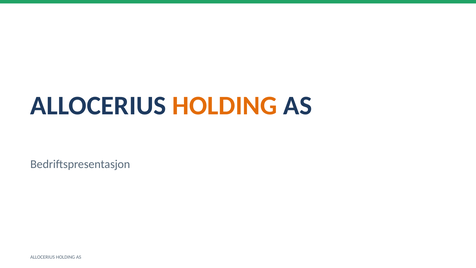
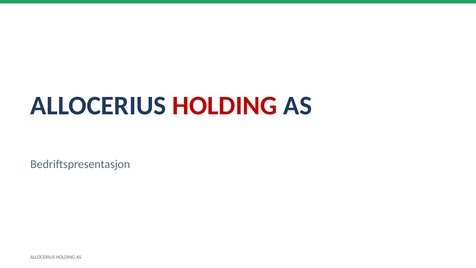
HOLDING colour: orange -> red (225, 106)
